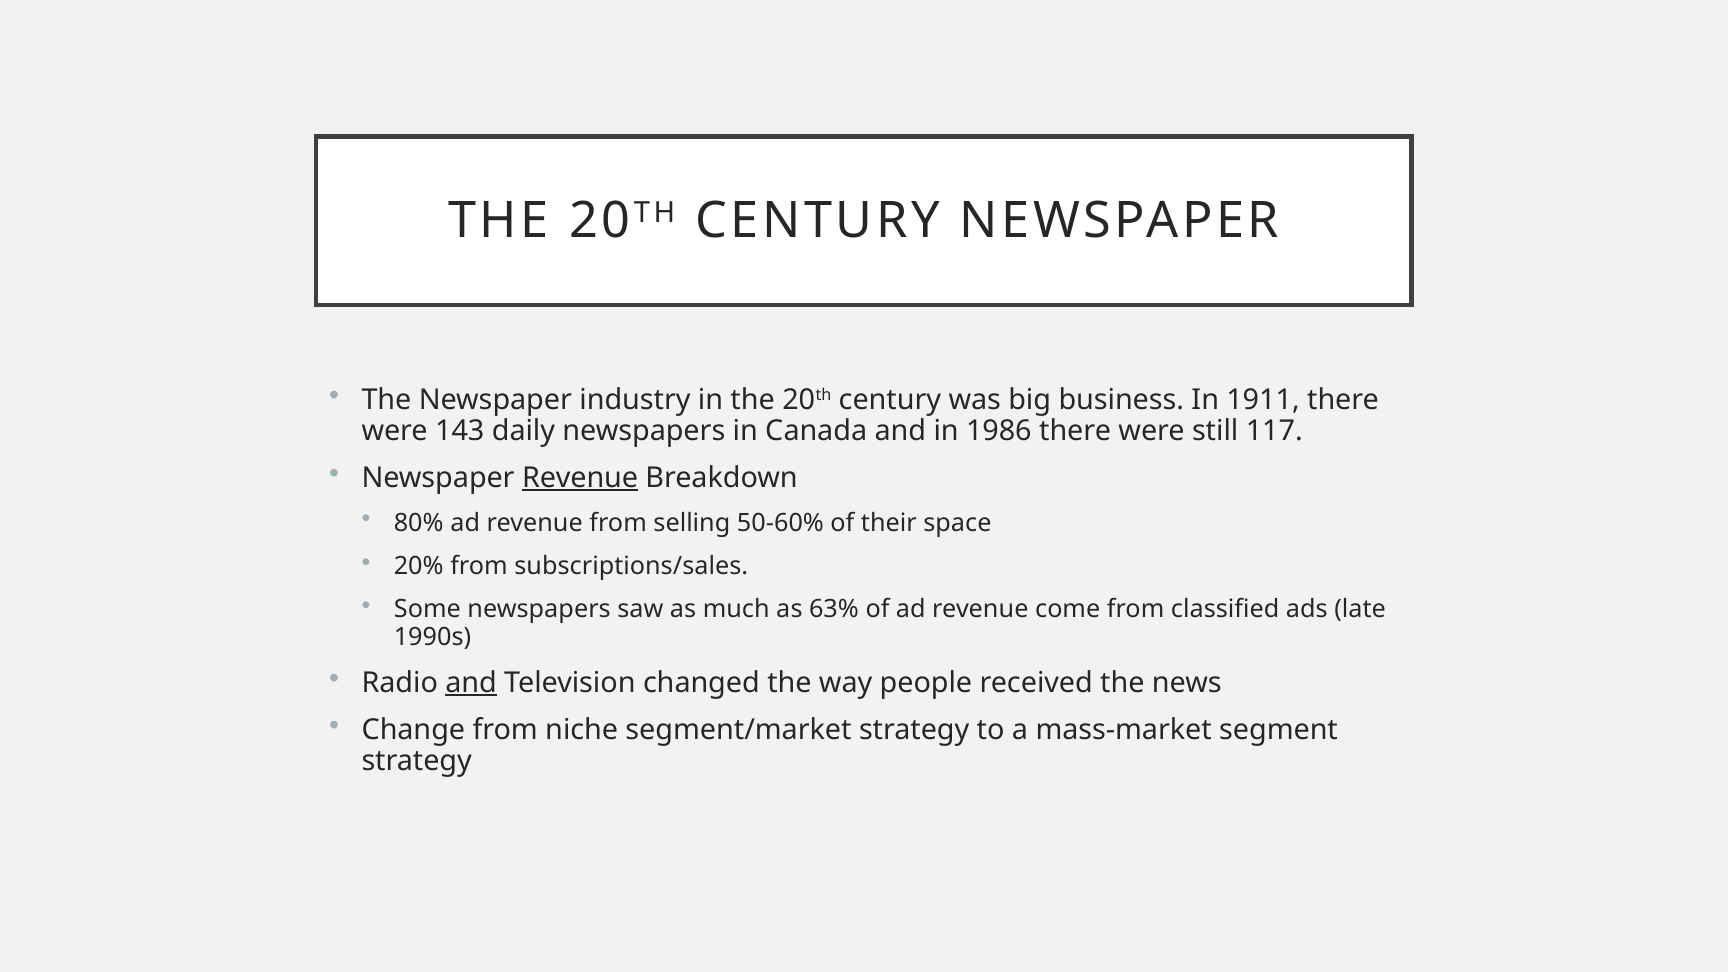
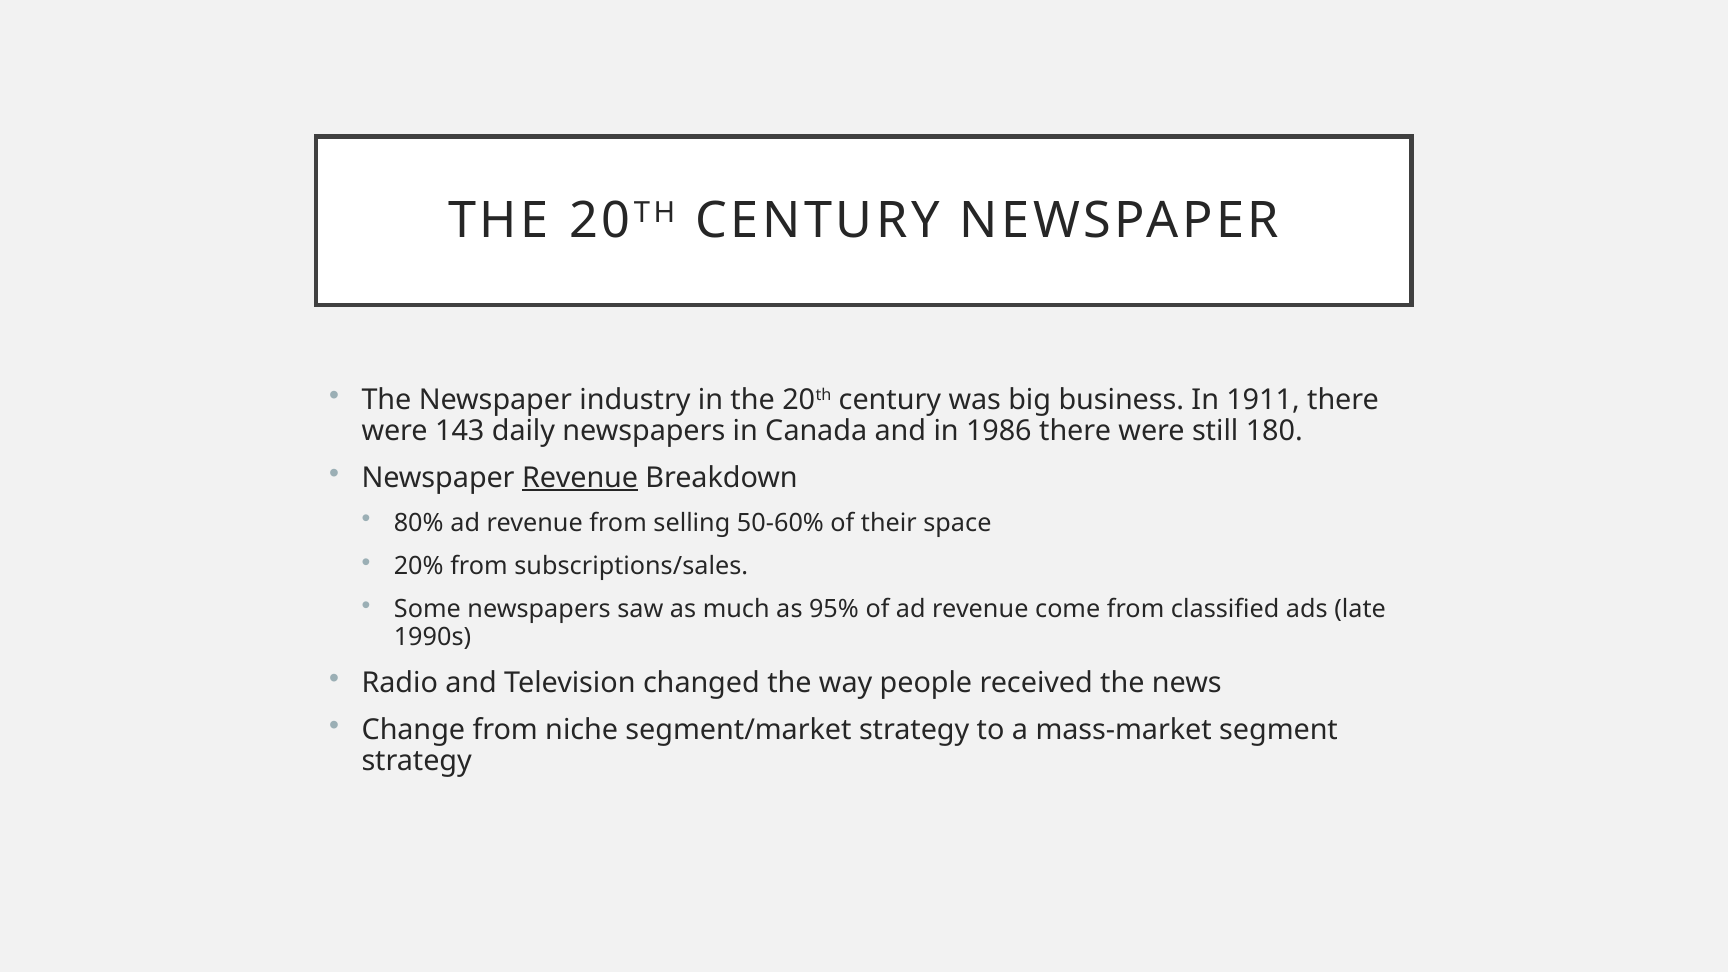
117: 117 -> 180 (1274, 431)
63%: 63% -> 95% (834, 610)
and underline: present -> none (471, 683)
